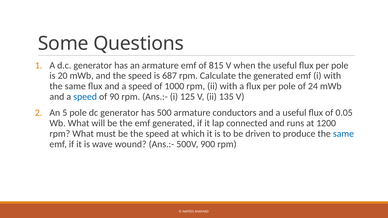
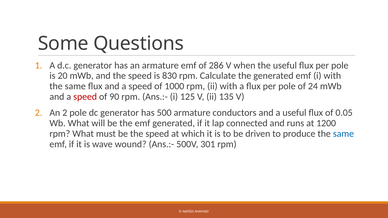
815: 815 -> 286 (216, 65)
687: 687 -> 830 (170, 76)
speed colour: blue -> red (85, 97)
An 5: 5 -> 2 (65, 113)
900: 900 -> 301 (208, 144)
